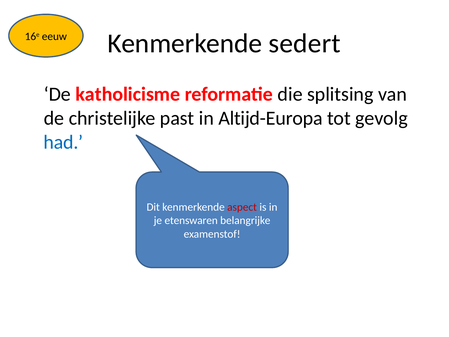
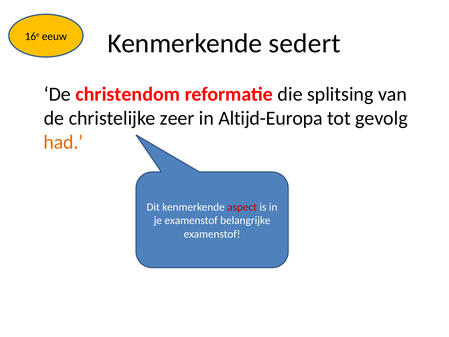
katholicisme: katholicisme -> christendom (128, 94)
past: past -> zeer (177, 118)
had colour: blue -> orange (63, 142)
je etenswaren: etenswaren -> examenstof (191, 220)
